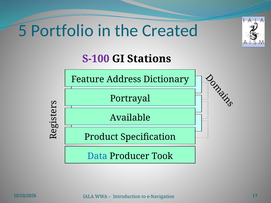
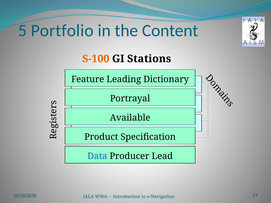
Created: Created -> Content (170, 31)
S-100 colour: purple -> orange (96, 59)
Address: Address -> Leading (124, 79)
Took: Took -> Lead (162, 156)
